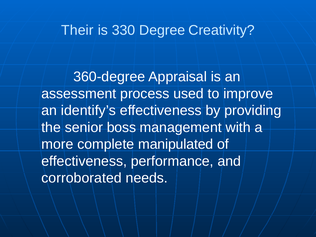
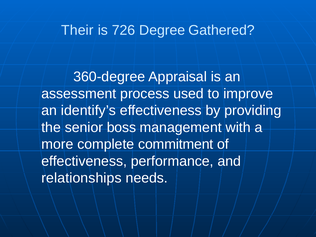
330: 330 -> 726 (124, 30)
Creativity: Creativity -> Gathered (222, 30)
manipulated: manipulated -> commitment (176, 144)
corroborated: corroborated -> relationships (82, 178)
